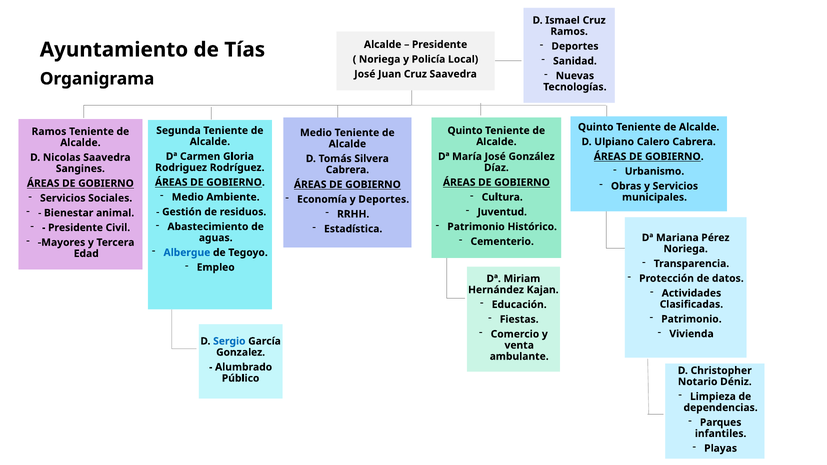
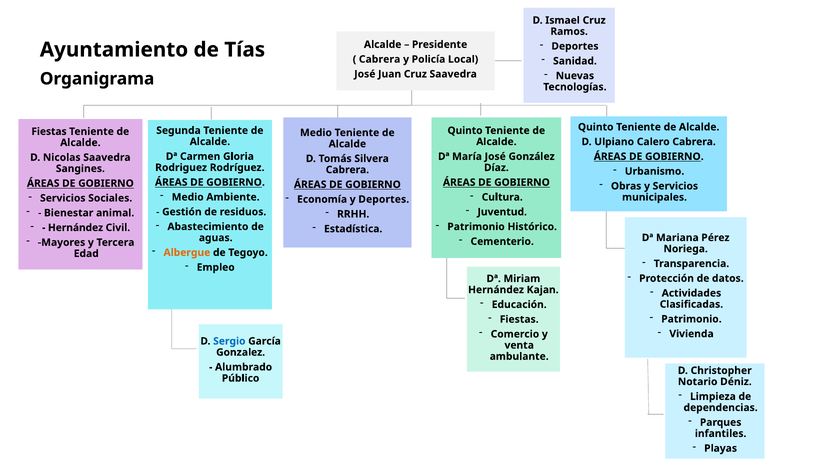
Noriega: Noriega -> Cabrera (380, 59)
Ramos: Ramos -> Fiestas (49, 132)
Presidente: Presidente -> Hernández (76, 228)
Albergue colour: blue -> orange (187, 253)
